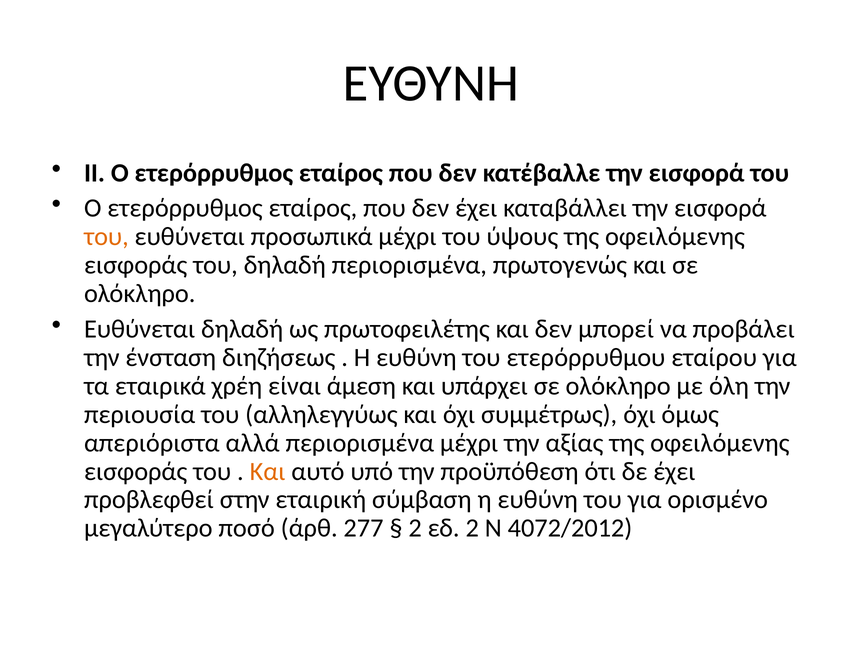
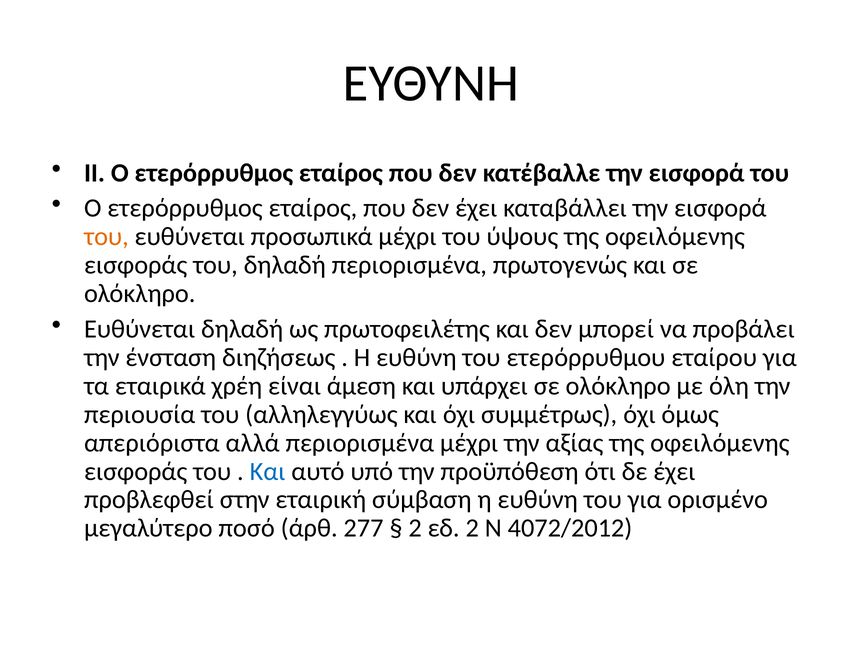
Και colour: orange -> blue (268, 471)
